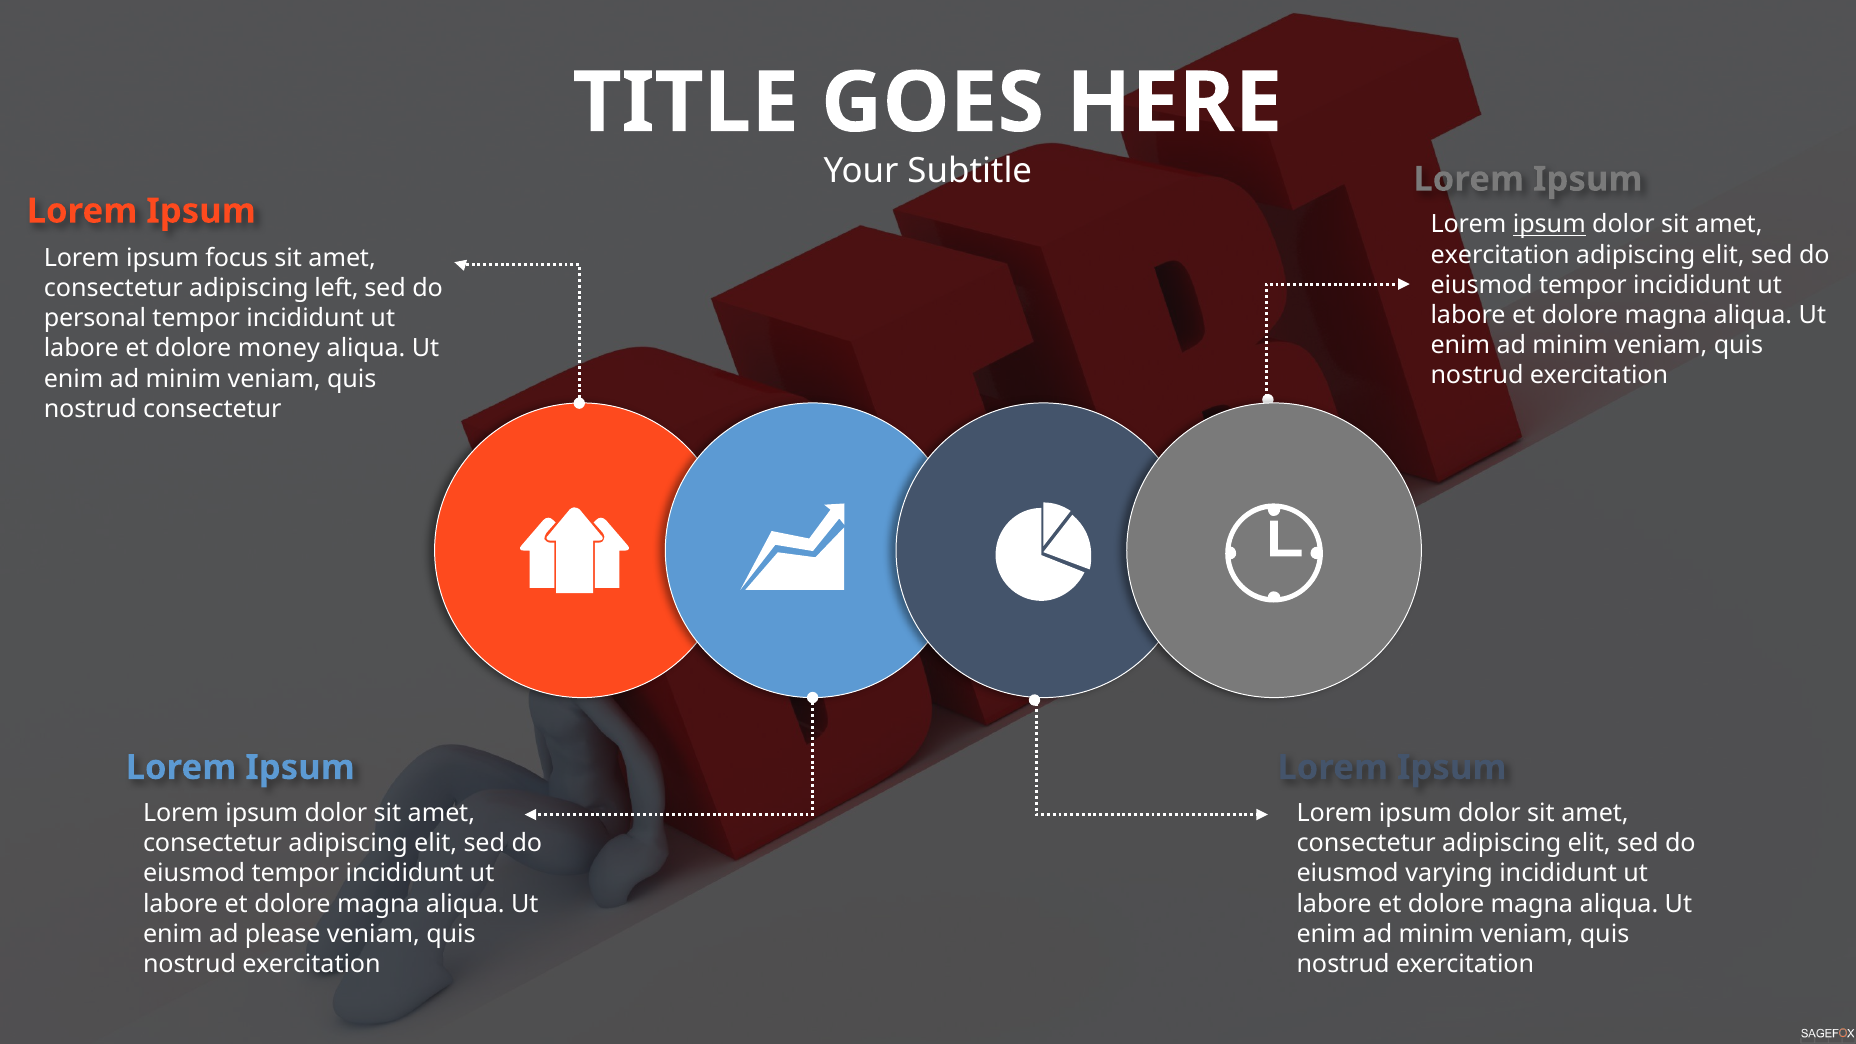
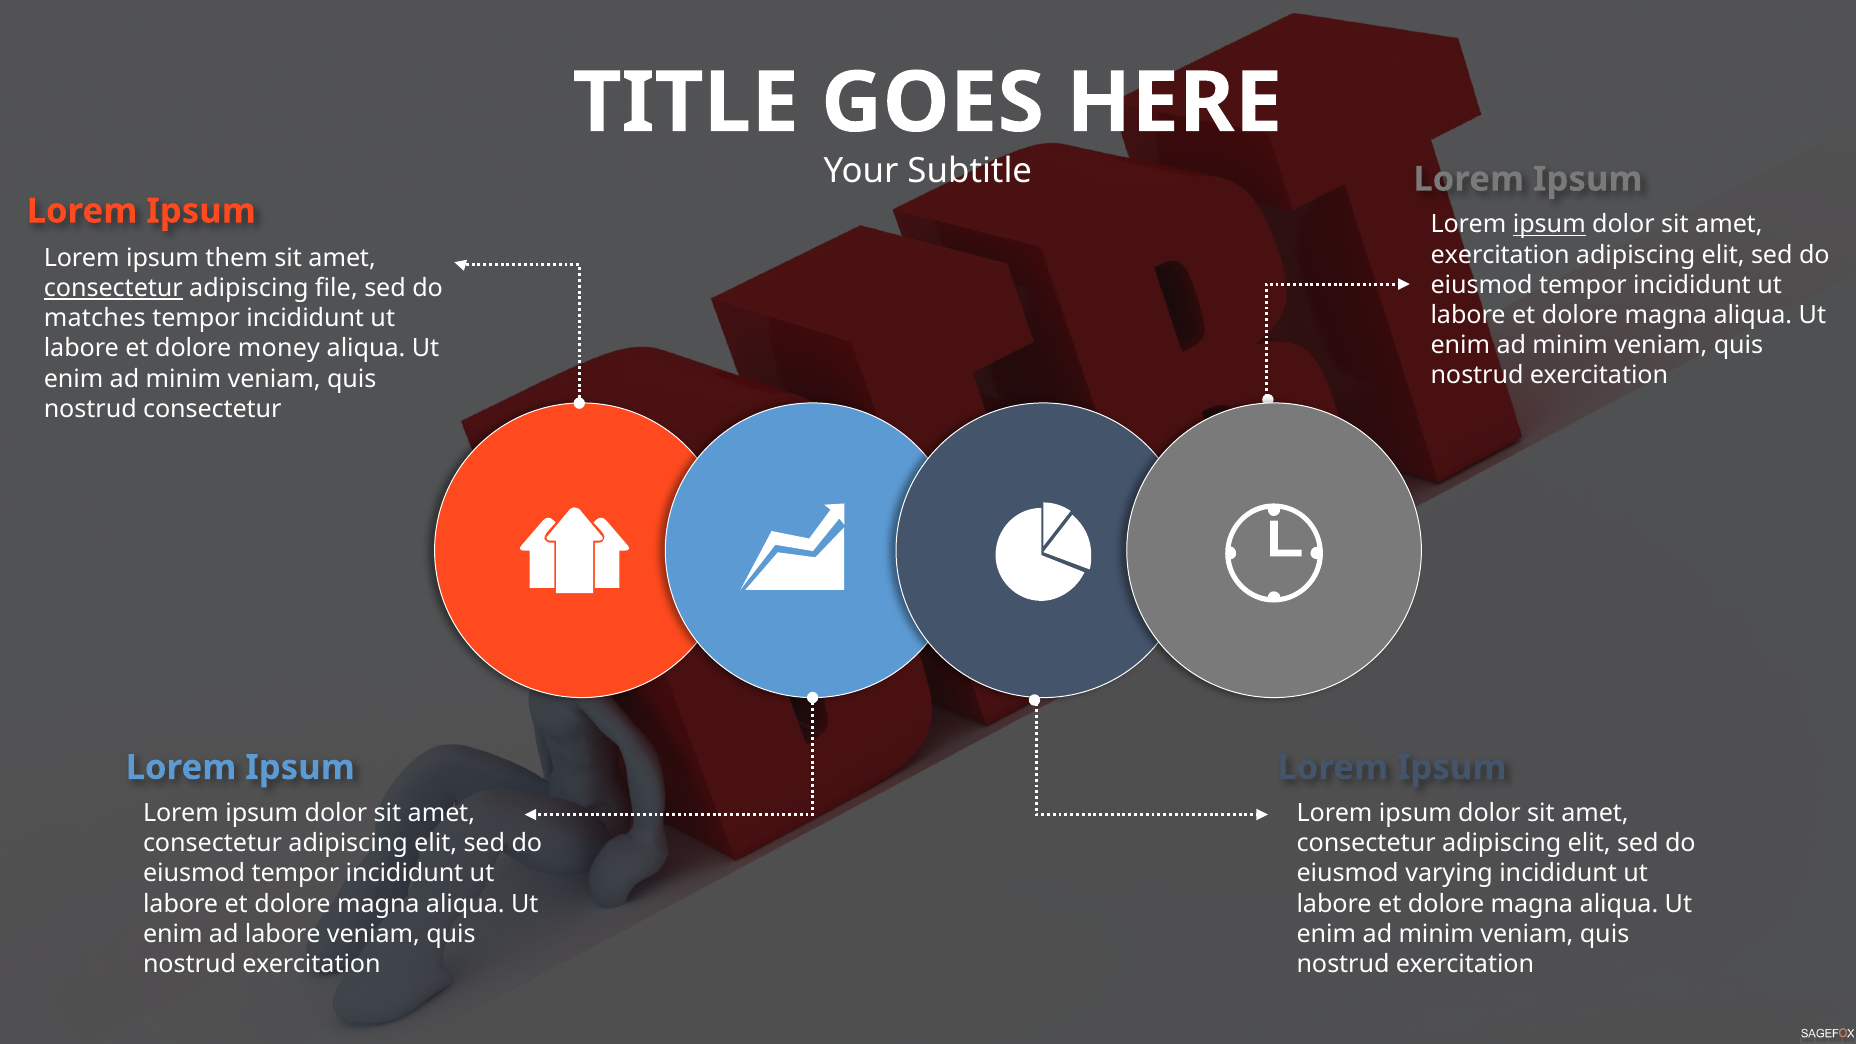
focus: focus -> them (237, 258)
consectetur underline: none -> present (113, 288)
left: left -> file (336, 288)
personal: personal -> matches (95, 318)
ad please: please -> labore (283, 934)
